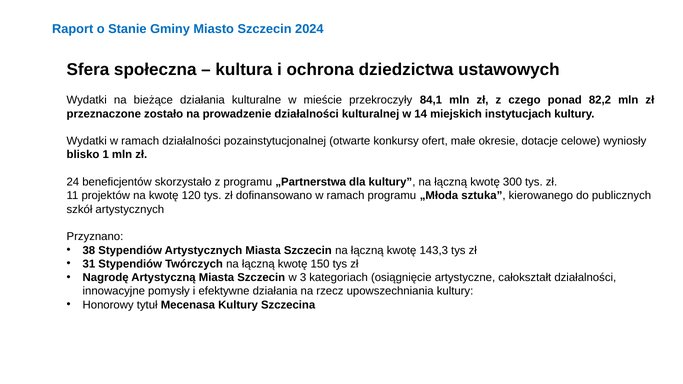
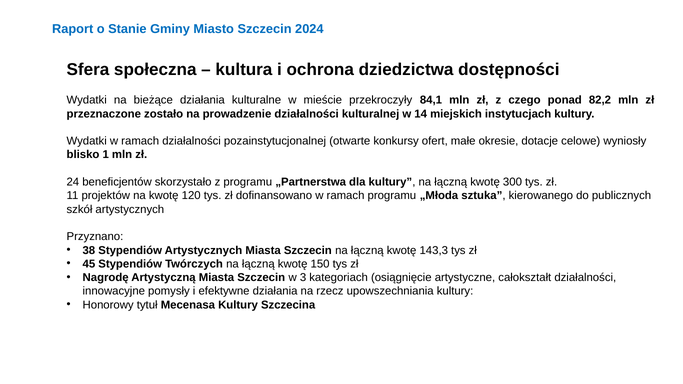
ustawowych: ustawowych -> dostępności (509, 70)
31: 31 -> 45 (89, 264)
